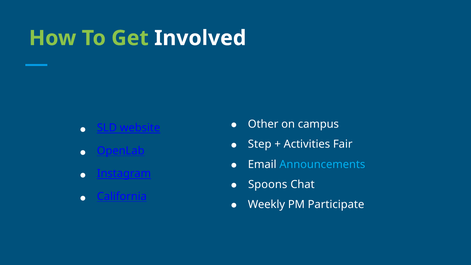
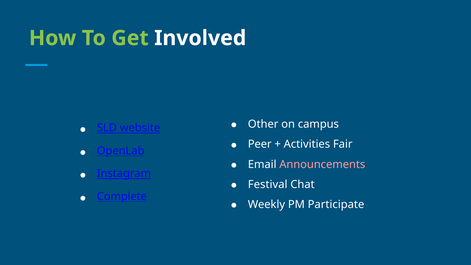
Step: Step -> Peer (260, 144)
Announcements colour: light blue -> pink (322, 164)
Spoons: Spoons -> Festival (268, 184)
California: California -> Complete (122, 196)
